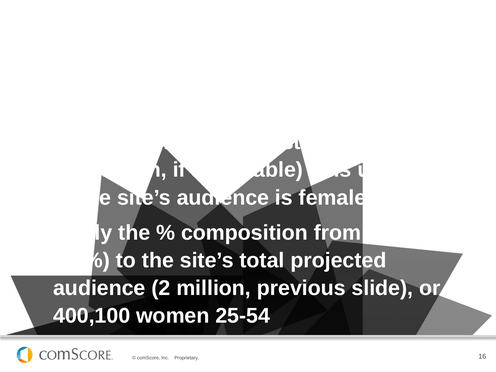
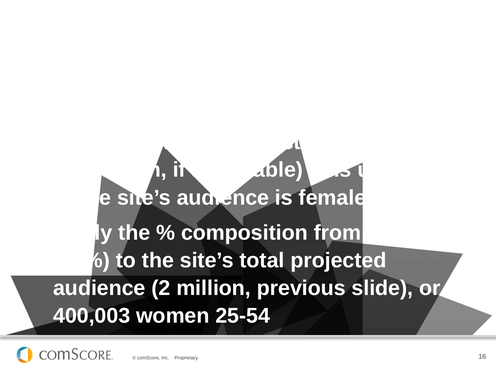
400,100: 400,100 -> 400,003 (92, 316)
